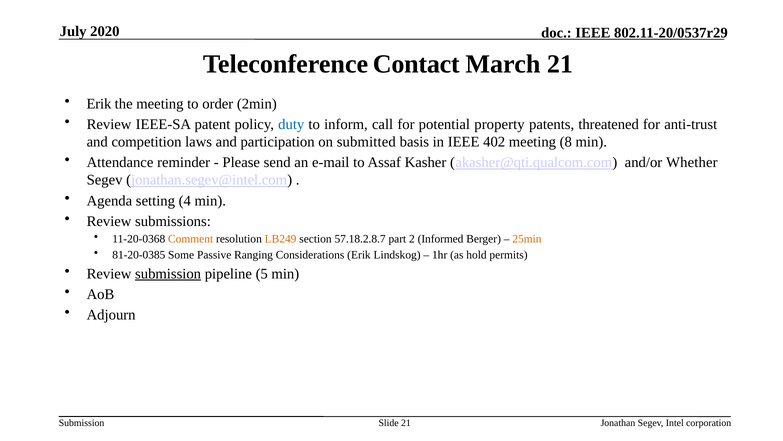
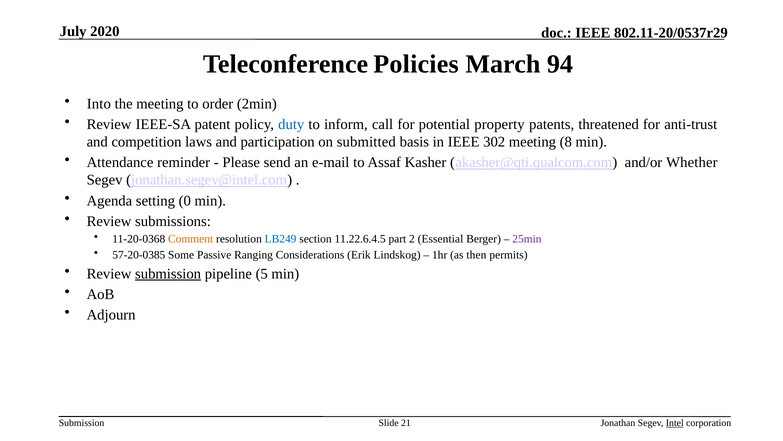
Contact: Contact -> Policies (416, 64)
March 21: 21 -> 94 (560, 64)
Erik: Erik -> Into (99, 104)
402: 402 -> 302 (494, 142)
4: 4 -> 0 (185, 200)
LB249 colour: orange -> blue (281, 239)
57.18.2.8.7: 57.18.2.8.7 -> 11.22.6.4.5 (360, 239)
Informed: Informed -> Essential (440, 239)
25min colour: orange -> purple (527, 239)
81-20-0385: 81-20-0385 -> 57-20-0385 (139, 255)
hold: hold -> then (476, 255)
Intel underline: none -> present (675, 422)
